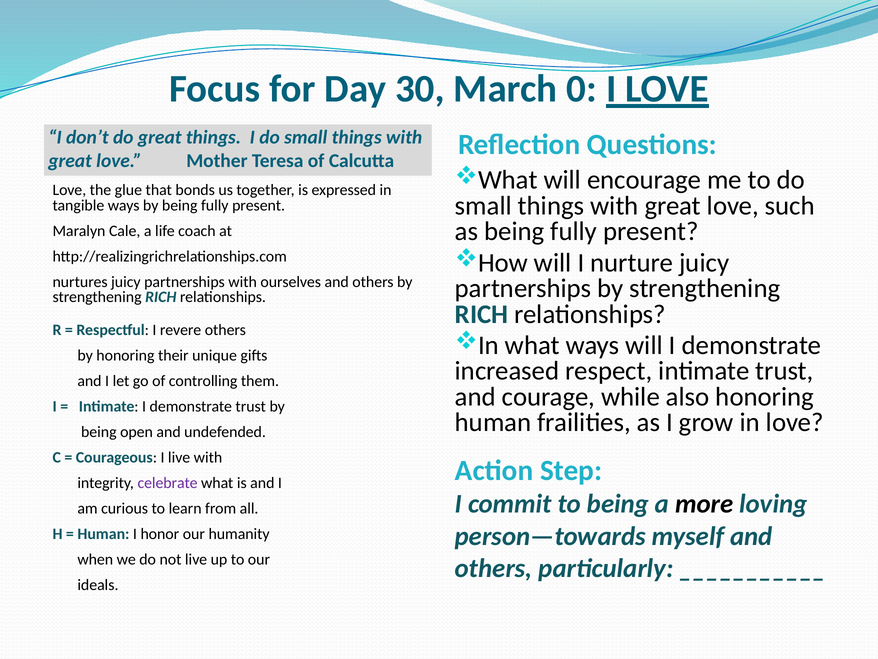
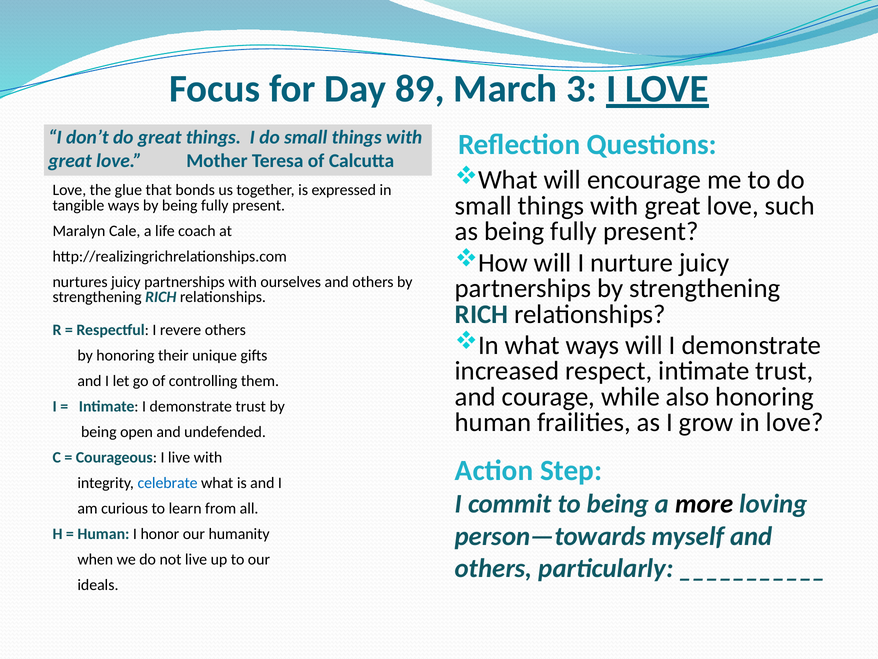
30: 30 -> 89 (420, 89)
0: 0 -> 3 (582, 89)
celebrate colour: purple -> blue (168, 483)
